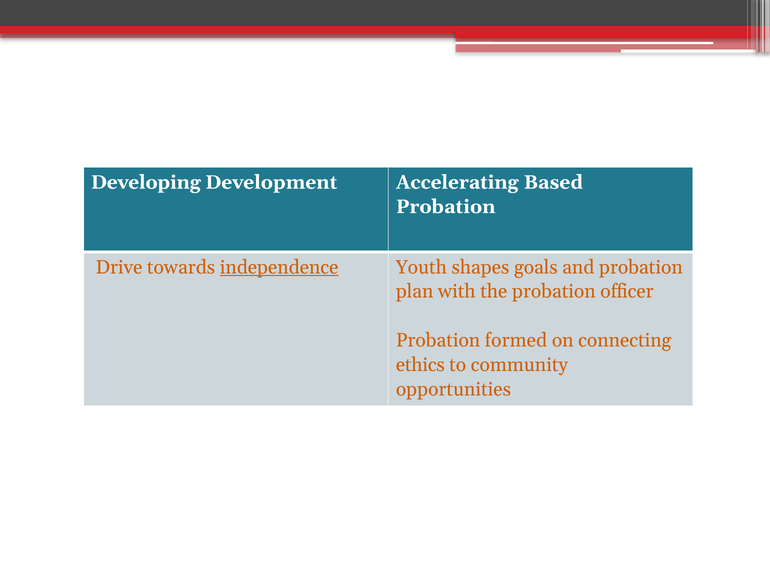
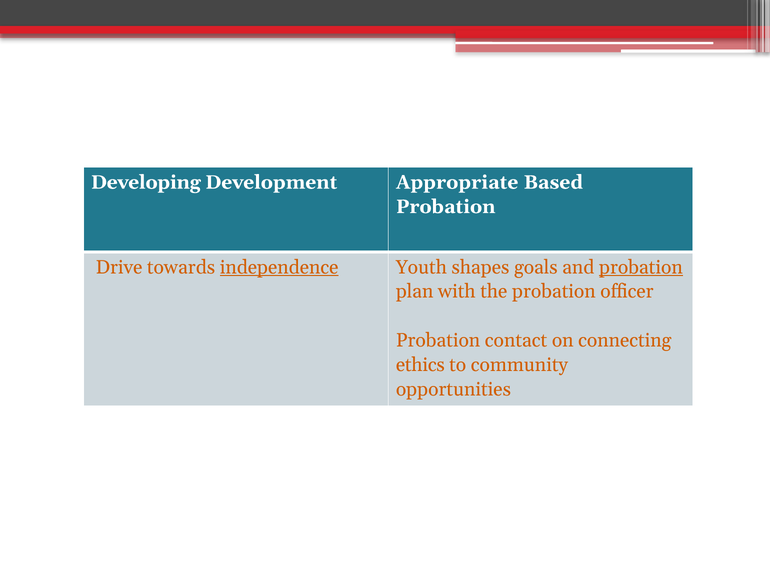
Accelerating: Accelerating -> Appropriate (457, 182)
probation underline: none -> present (641, 267)
formed: formed -> contact (516, 340)
